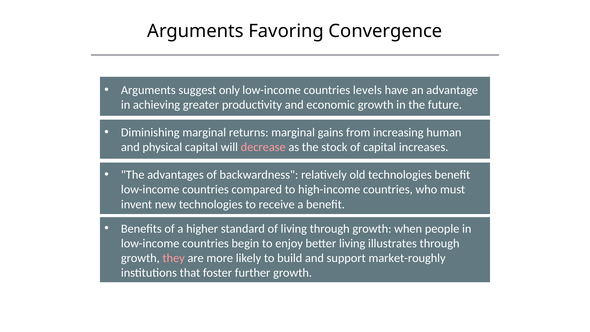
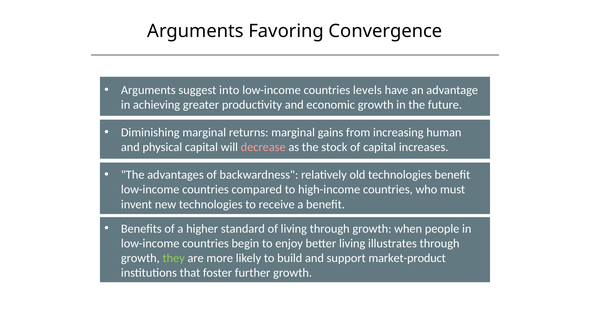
only: only -> into (229, 90)
they colour: pink -> light green (174, 258)
market-roughly: market-roughly -> market-product (407, 258)
